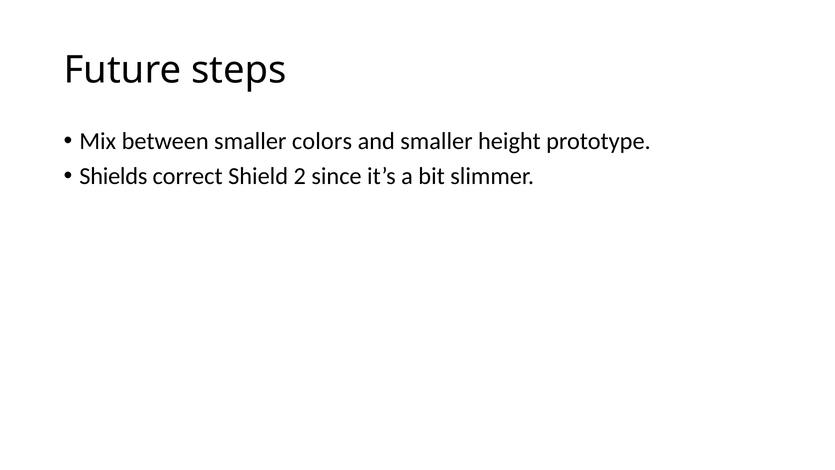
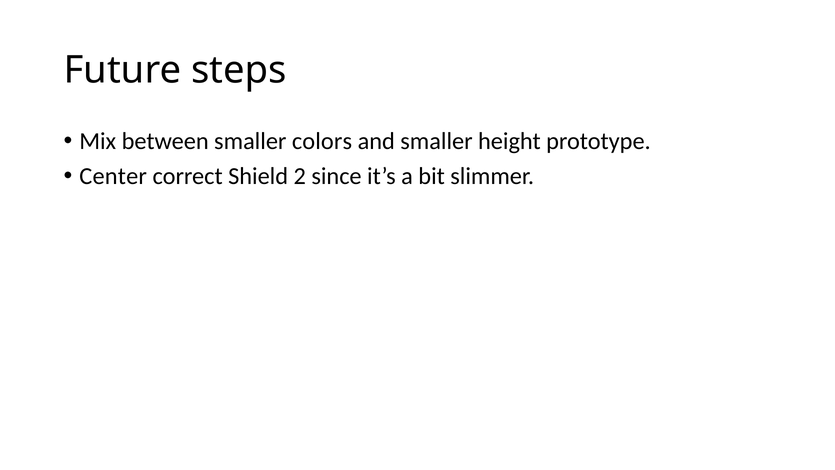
Shields: Shields -> Center (113, 176)
